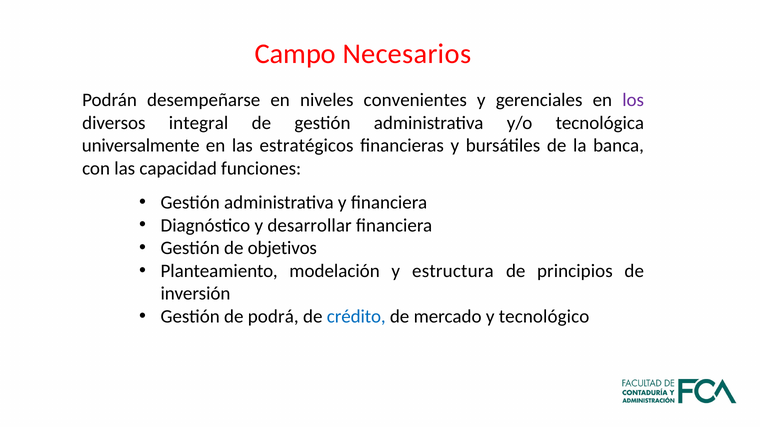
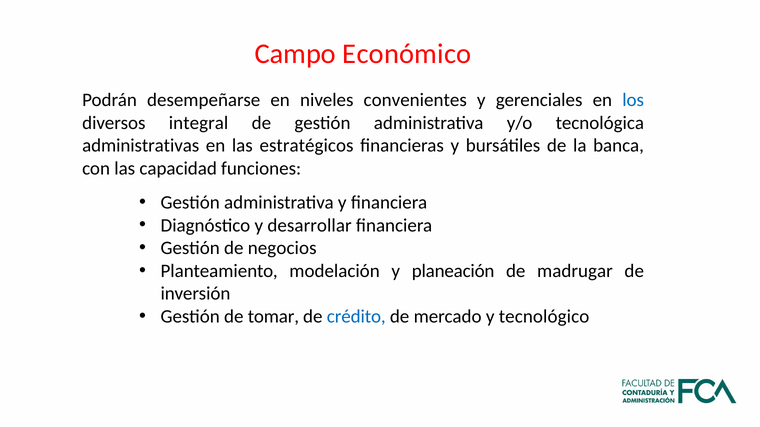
Necesarios: Necesarios -> Económico (407, 54)
los colour: purple -> blue (633, 100)
universalmente: universalmente -> administrativas (141, 146)
objetivos: objetivos -> negocios (282, 248)
estructura: estructura -> planeación (453, 271)
principios: principios -> madrugar (575, 271)
podrá: podrá -> tomar (273, 317)
